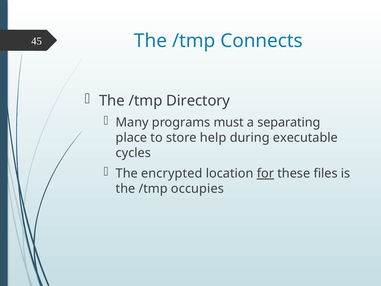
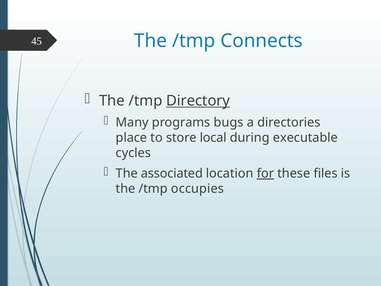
Directory underline: none -> present (198, 101)
must: must -> bugs (229, 122)
separating: separating -> directories (289, 122)
help: help -> local (213, 138)
encrypted: encrypted -> associated (172, 173)
